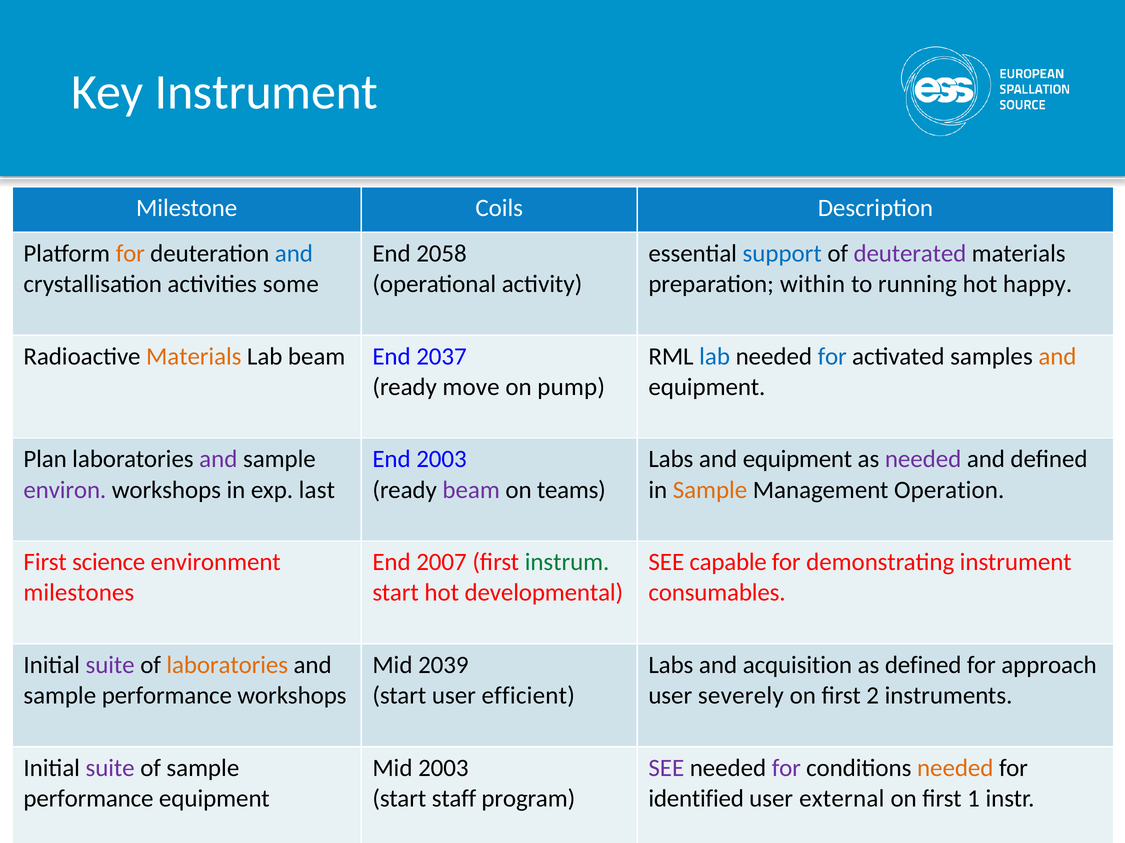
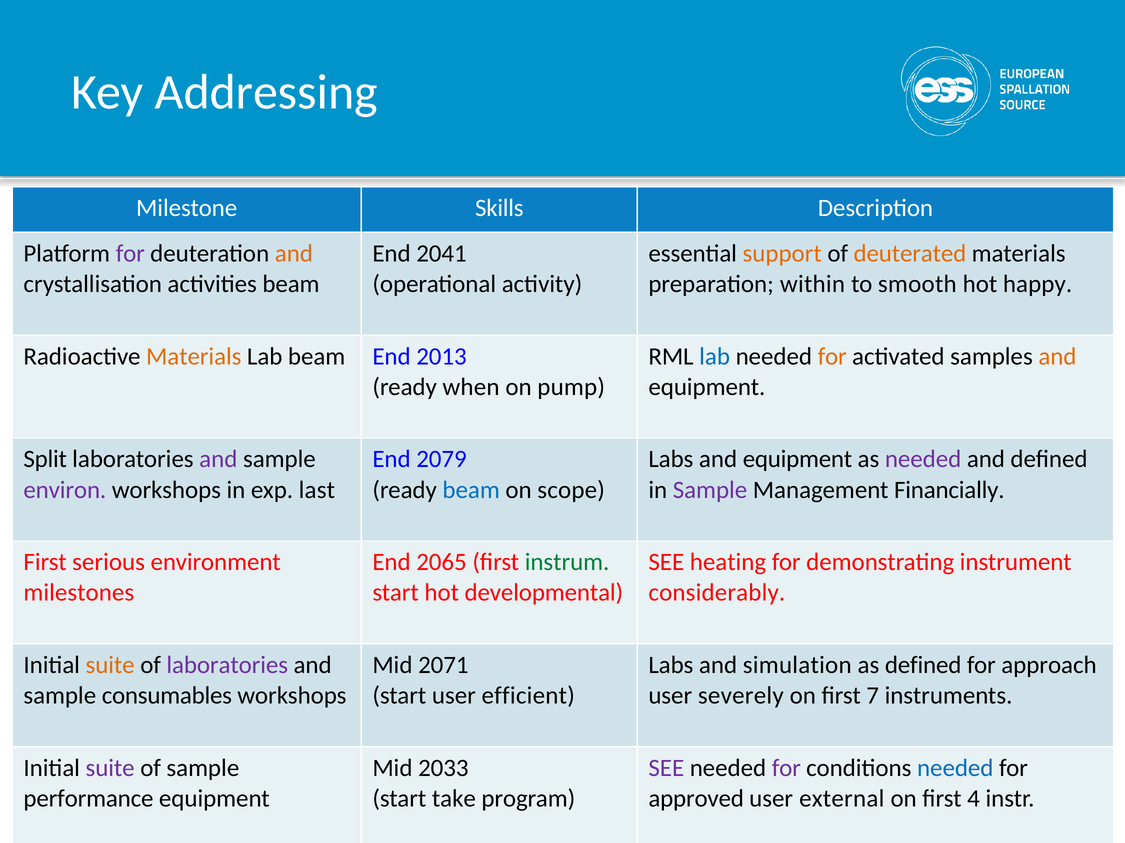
Key Instrument: Instrument -> Addressing (266, 92)
Coils: Coils -> Skills (499, 208)
for colour: orange -> purple (130, 254)
and colour: blue -> orange (294, 254)
2058: 2058 -> 2041 (441, 254)
support colour: blue -> orange (782, 254)
deuterated colour: purple -> orange (910, 254)
activities some: some -> beam (291, 284)
running: running -> smooth (917, 284)
2037: 2037 -> 2013 (441, 357)
for colour: blue -> orange (832, 357)
move: move -> when (471, 387)
Plan: Plan -> Split (45, 460)
End 2003: 2003 -> 2079 (441, 460)
beam colour: purple -> blue (471, 490)
teams: teams -> scope (571, 490)
Sample colour: orange -> purple (710, 490)
Operation: Operation -> Financially (949, 490)
science: science -> serious (109, 563)
2007: 2007 -> 2065 (441, 563)
capable: capable -> heating (728, 563)
consumables: consumables -> considerably (717, 593)
suite colour: purple -> orange (110, 666)
laboratories colour: orange -> purple (227, 666)
2039: 2039 -> 2071 (443, 666)
acquisition: acquisition -> simulation (797, 666)
performance: performance -> consumables (167, 696)
2: 2 -> 7 (873, 696)
Mid 2003: 2003 -> 2033 (443, 769)
needed colour: orange -> blue (955, 769)
staff: staff -> take (454, 799)
identified: identified -> approved (696, 799)
1: 1 -> 4 (974, 799)
